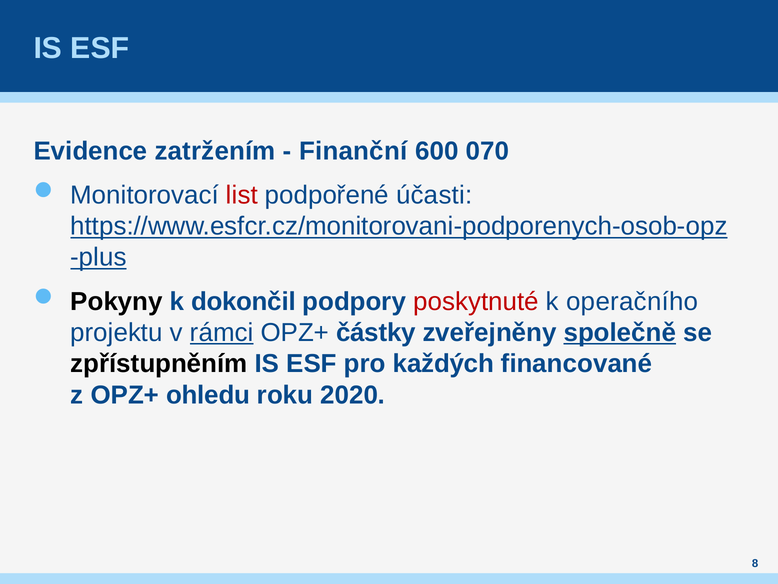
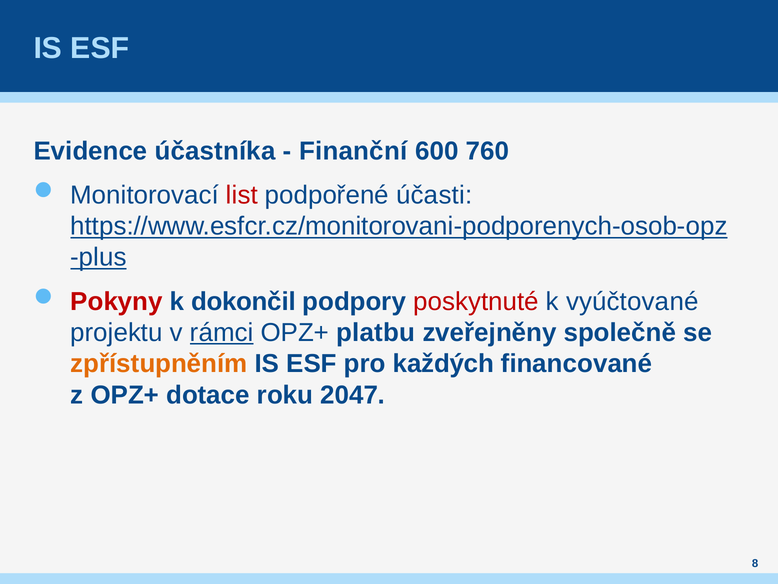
zatržením: zatržením -> účastníka (215, 151)
070: 070 -> 760 (487, 151)
Pokyny colour: black -> red (117, 301)
operačního: operačního -> vyúčtované (632, 301)
částky: částky -> platbu (376, 332)
společně underline: present -> none (620, 332)
zpřístupněním colour: black -> orange (159, 364)
ohledu: ohledu -> dotace (208, 395)
2020: 2020 -> 2047 (353, 395)
